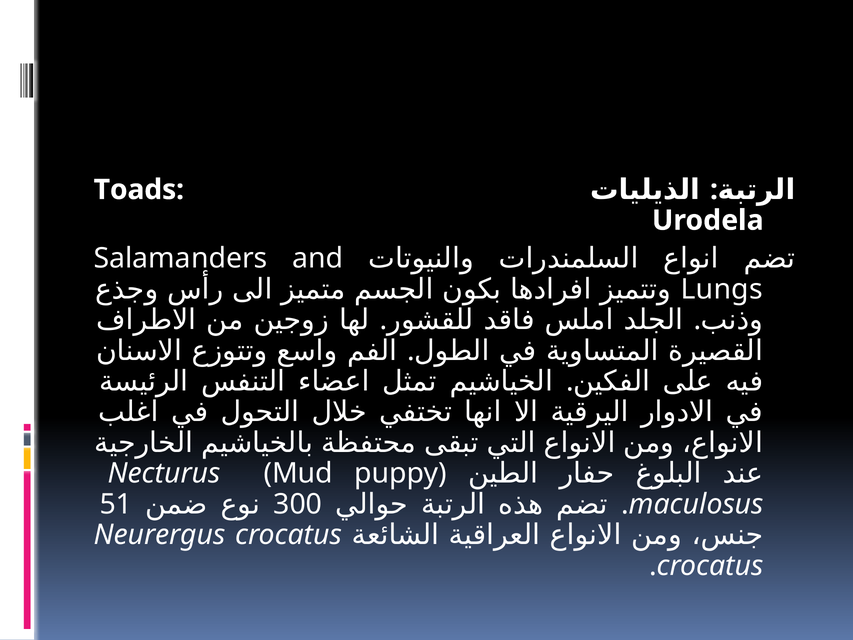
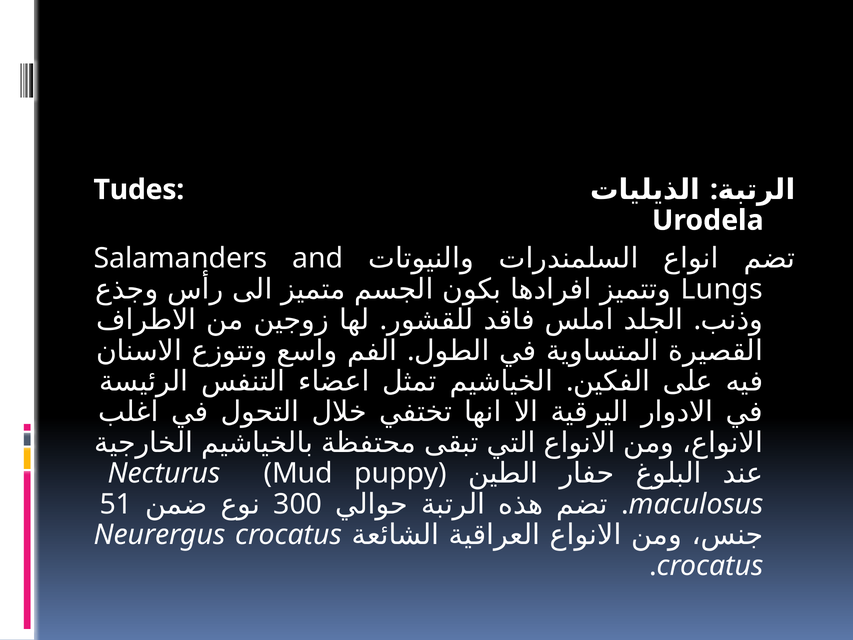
Toads: Toads -> Tudes (139, 190)
